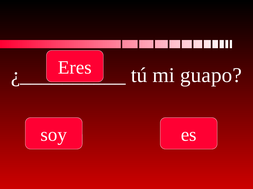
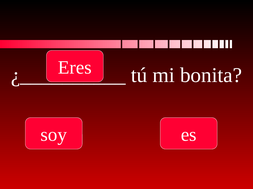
guapo: guapo -> bonita (211, 76)
